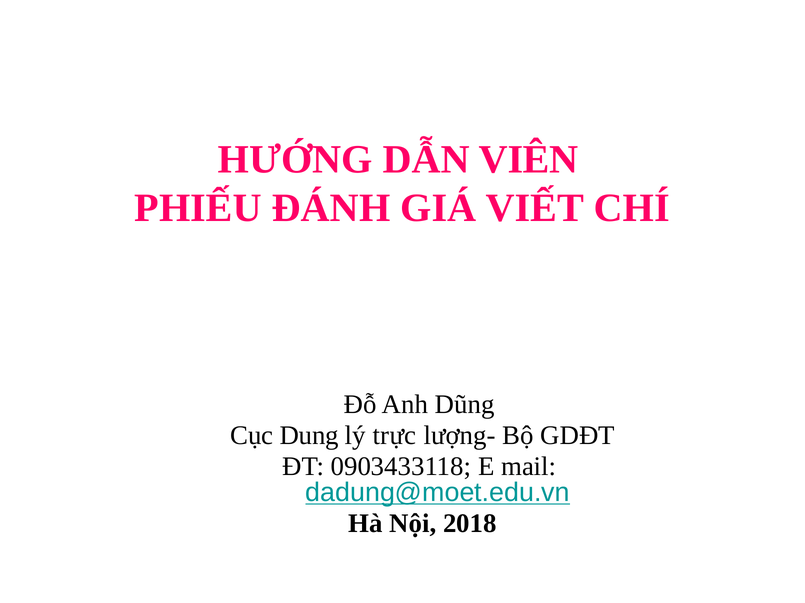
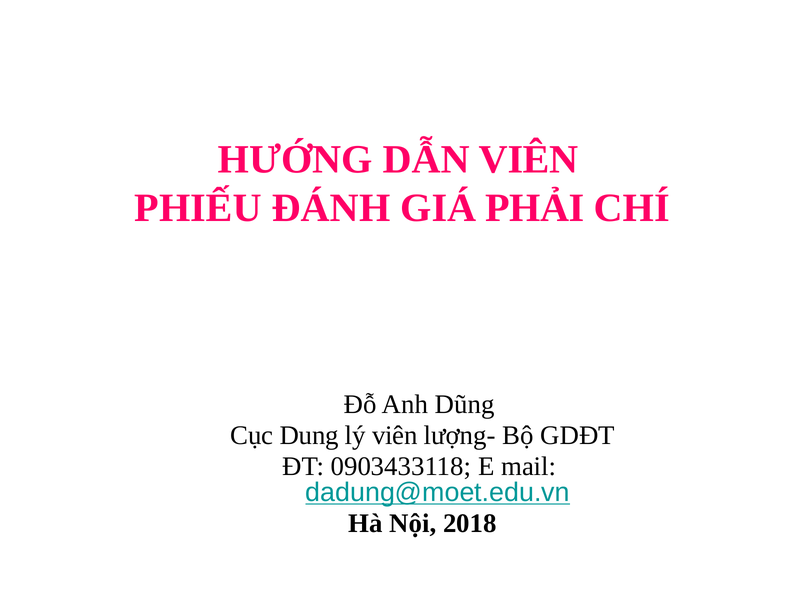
VIẾT: VIẾT -> PHẢI (535, 208)
lý trực: trực -> viên (395, 436)
